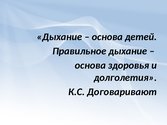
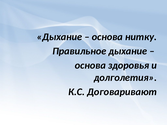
детей: детей -> нитку (141, 37)
